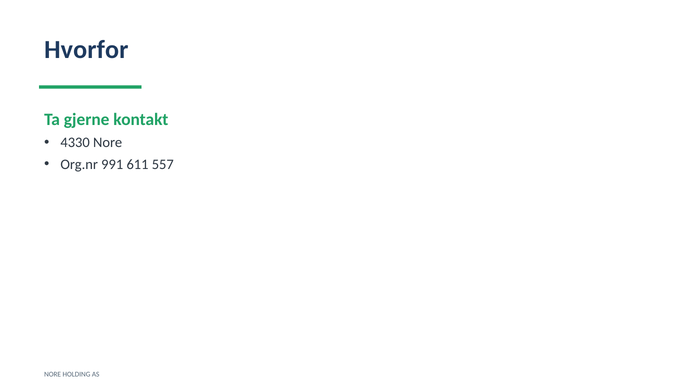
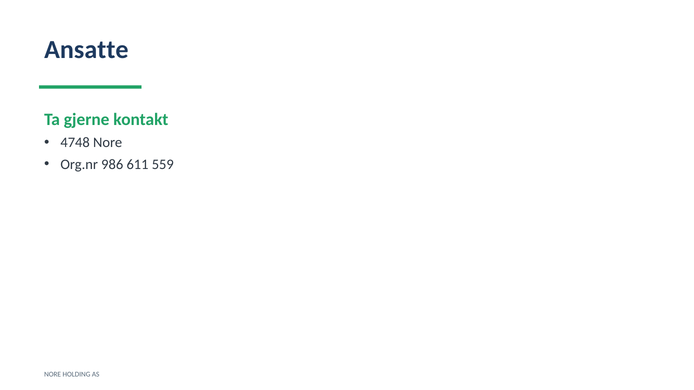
Hvorfor: Hvorfor -> Ansatte (86, 50)
4330: 4330 -> 4748 (75, 143)
991: 991 -> 986 (112, 164)
557: 557 -> 559 (163, 164)
